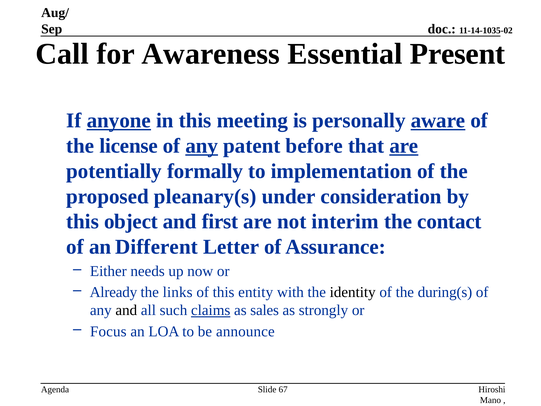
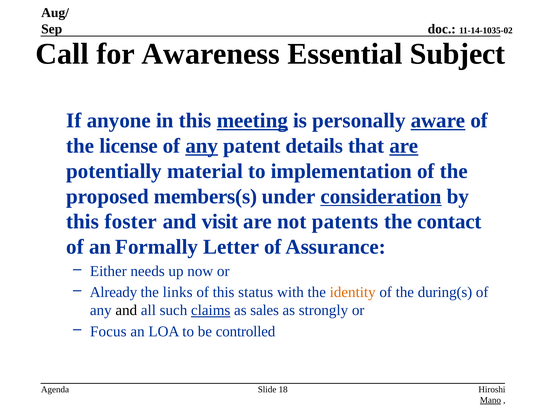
Present: Present -> Subject (458, 54)
anyone underline: present -> none (119, 121)
meeting underline: none -> present (252, 121)
before: before -> details (314, 146)
formally: formally -> material (205, 171)
pleanary(s: pleanary(s -> members(s (205, 196)
consideration underline: none -> present (381, 196)
object: object -> foster (131, 222)
first: first -> visit (220, 222)
interim: interim -> patents (345, 222)
Different: Different -> Formally (157, 247)
entity: entity -> status (256, 292)
identity colour: black -> orange (353, 292)
announce: announce -> controlled (246, 331)
67: 67 -> 18 (283, 389)
Mano underline: none -> present (490, 400)
